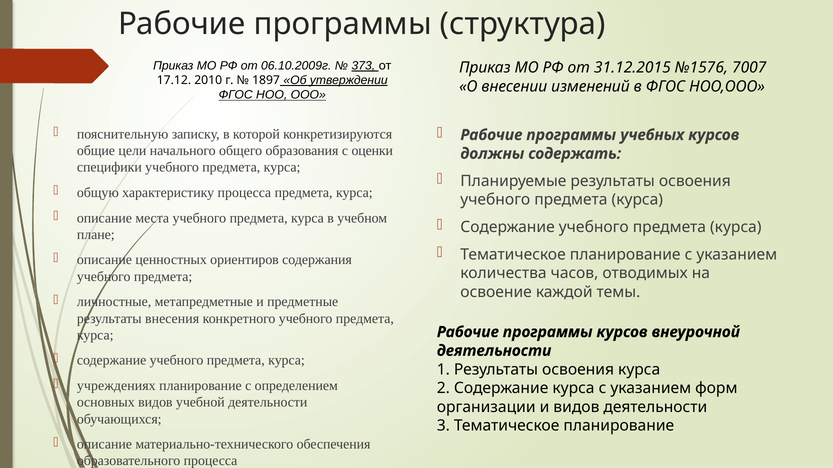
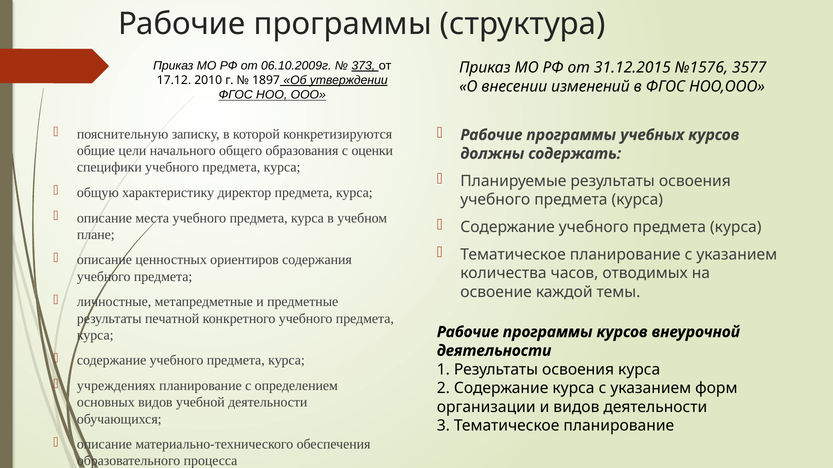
7007: 7007 -> 3577 (749, 68)
характеристику процесса: процесса -> директор (244, 193)
внесения: внесения -> печатной (172, 319)
